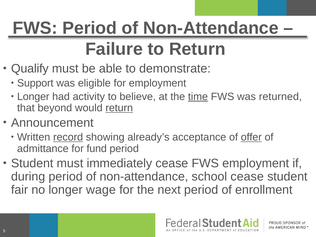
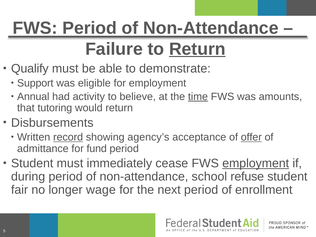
Return underline: none -> present (197, 49)
Longer: Longer -> Annual (33, 97)
returned: returned -> amounts (280, 97)
beyond: beyond -> tutoring (55, 108)
return underline: present -> none (119, 108)
Announcement: Announcement -> Disbursements (52, 123)
already’s: already’s -> agency’s (148, 137)
employment underline: none -> present (256, 163)
school cease: cease -> refuse (247, 177)
